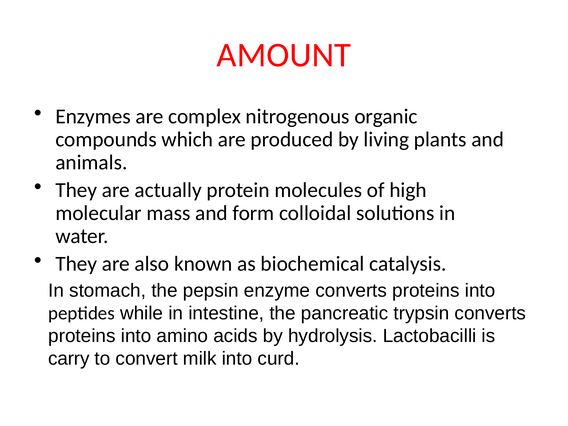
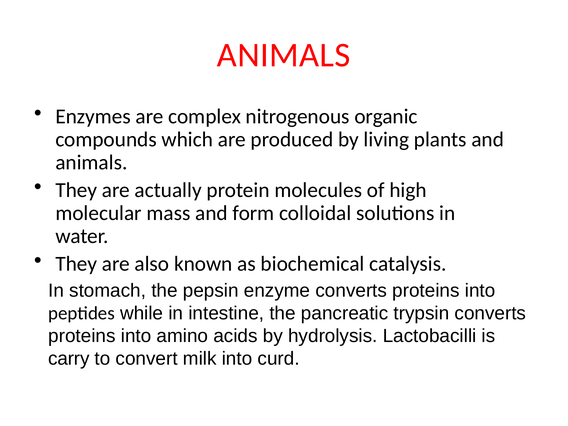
AMOUNT: AMOUNT -> ANIMALS (284, 55)
